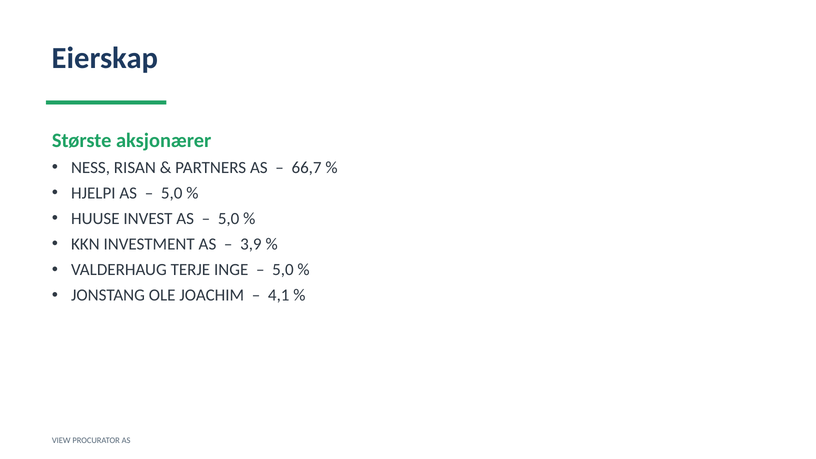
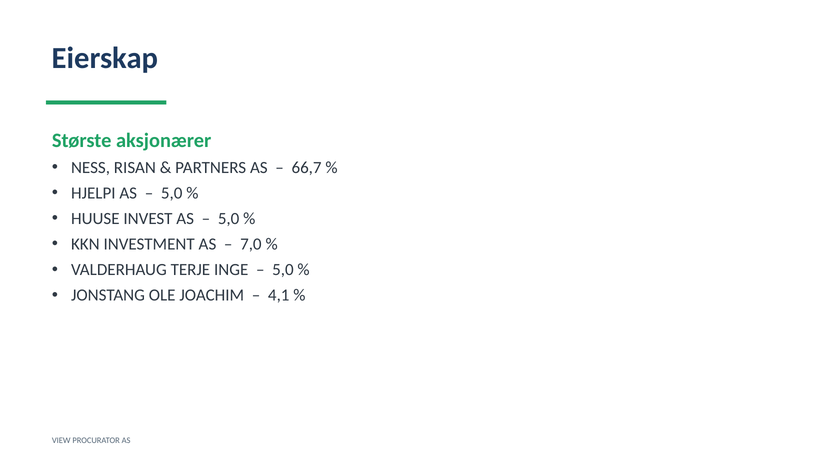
3,9: 3,9 -> 7,0 (251, 244)
